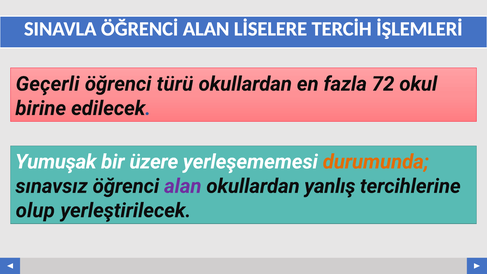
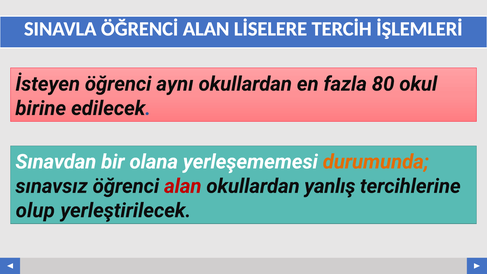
Geçerli: Geçerli -> İsteyen (48, 84)
türü: türü -> aynı (175, 84)
72: 72 -> 80 (383, 84)
Yumuşak: Yumuşak -> Sınavdan (56, 162)
üzere: üzere -> olana (154, 162)
alan colour: purple -> red (183, 186)
